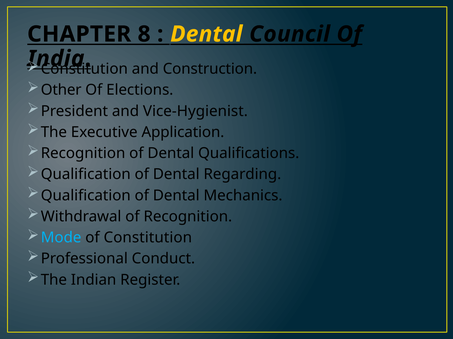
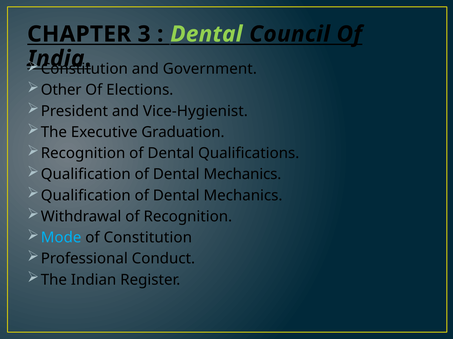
8: 8 -> 3 (144, 34)
Dental colour: yellow -> light green (206, 34)
Construction: Construction -> Government (210, 69)
Application: Application -> Graduation (183, 132)
Regarding: Regarding -> Mechanics (242, 175)
